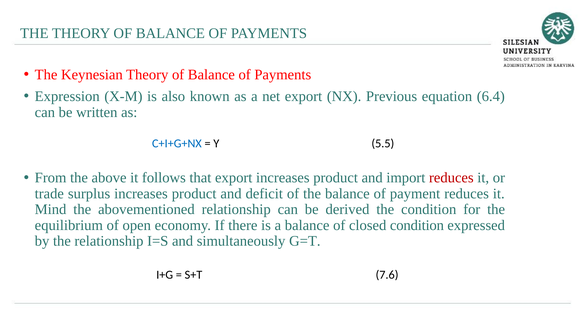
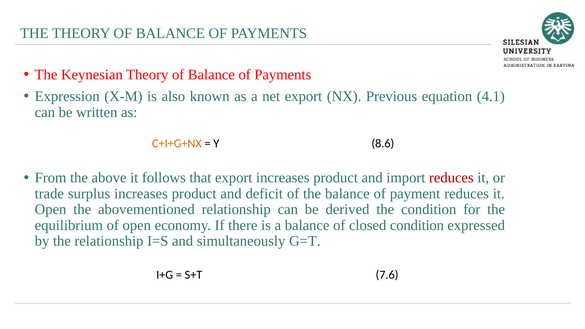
6.4: 6.4 -> 4.1 (491, 96)
C+I+G+NX colour: blue -> orange (177, 143)
5.5: 5.5 -> 8.6 (383, 143)
Mind: Mind -> Open (51, 209)
